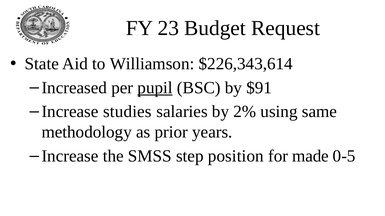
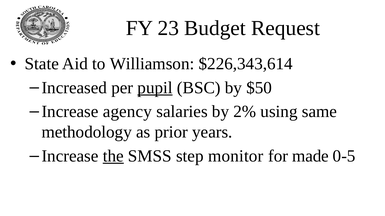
$91: $91 -> $50 (259, 88)
studies: studies -> agency (127, 112)
the underline: none -> present (113, 156)
position: position -> monitor (236, 156)
